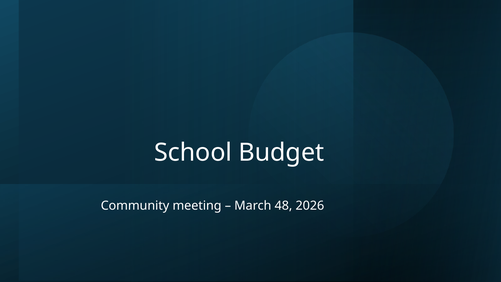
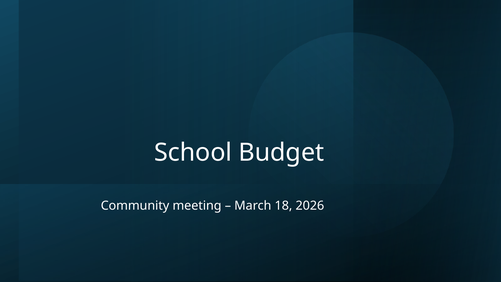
48: 48 -> 18 (283, 206)
